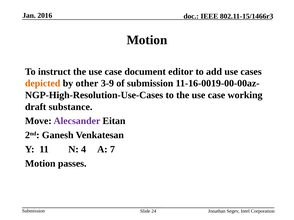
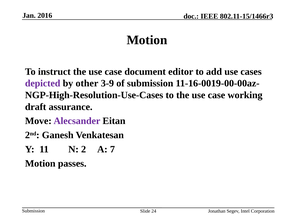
depicted colour: orange -> purple (43, 84)
substance: substance -> assurance (71, 107)
4: 4 -> 2 (84, 150)
